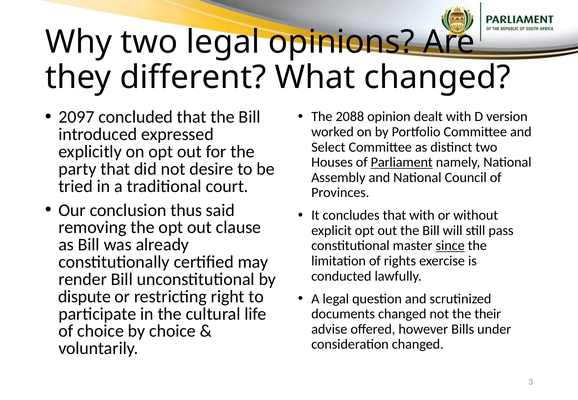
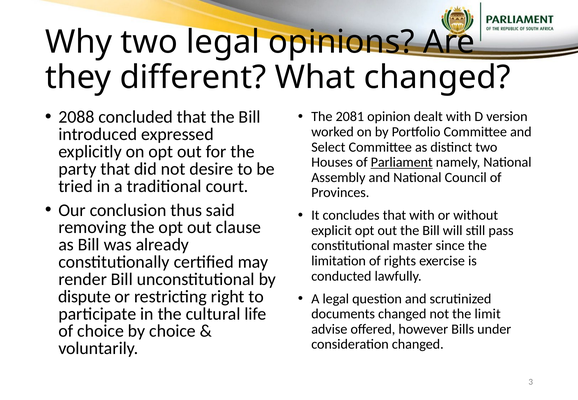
2097: 2097 -> 2088 (76, 117)
2088: 2088 -> 2081 (350, 117)
since underline: present -> none (450, 246)
their: their -> limit (488, 314)
